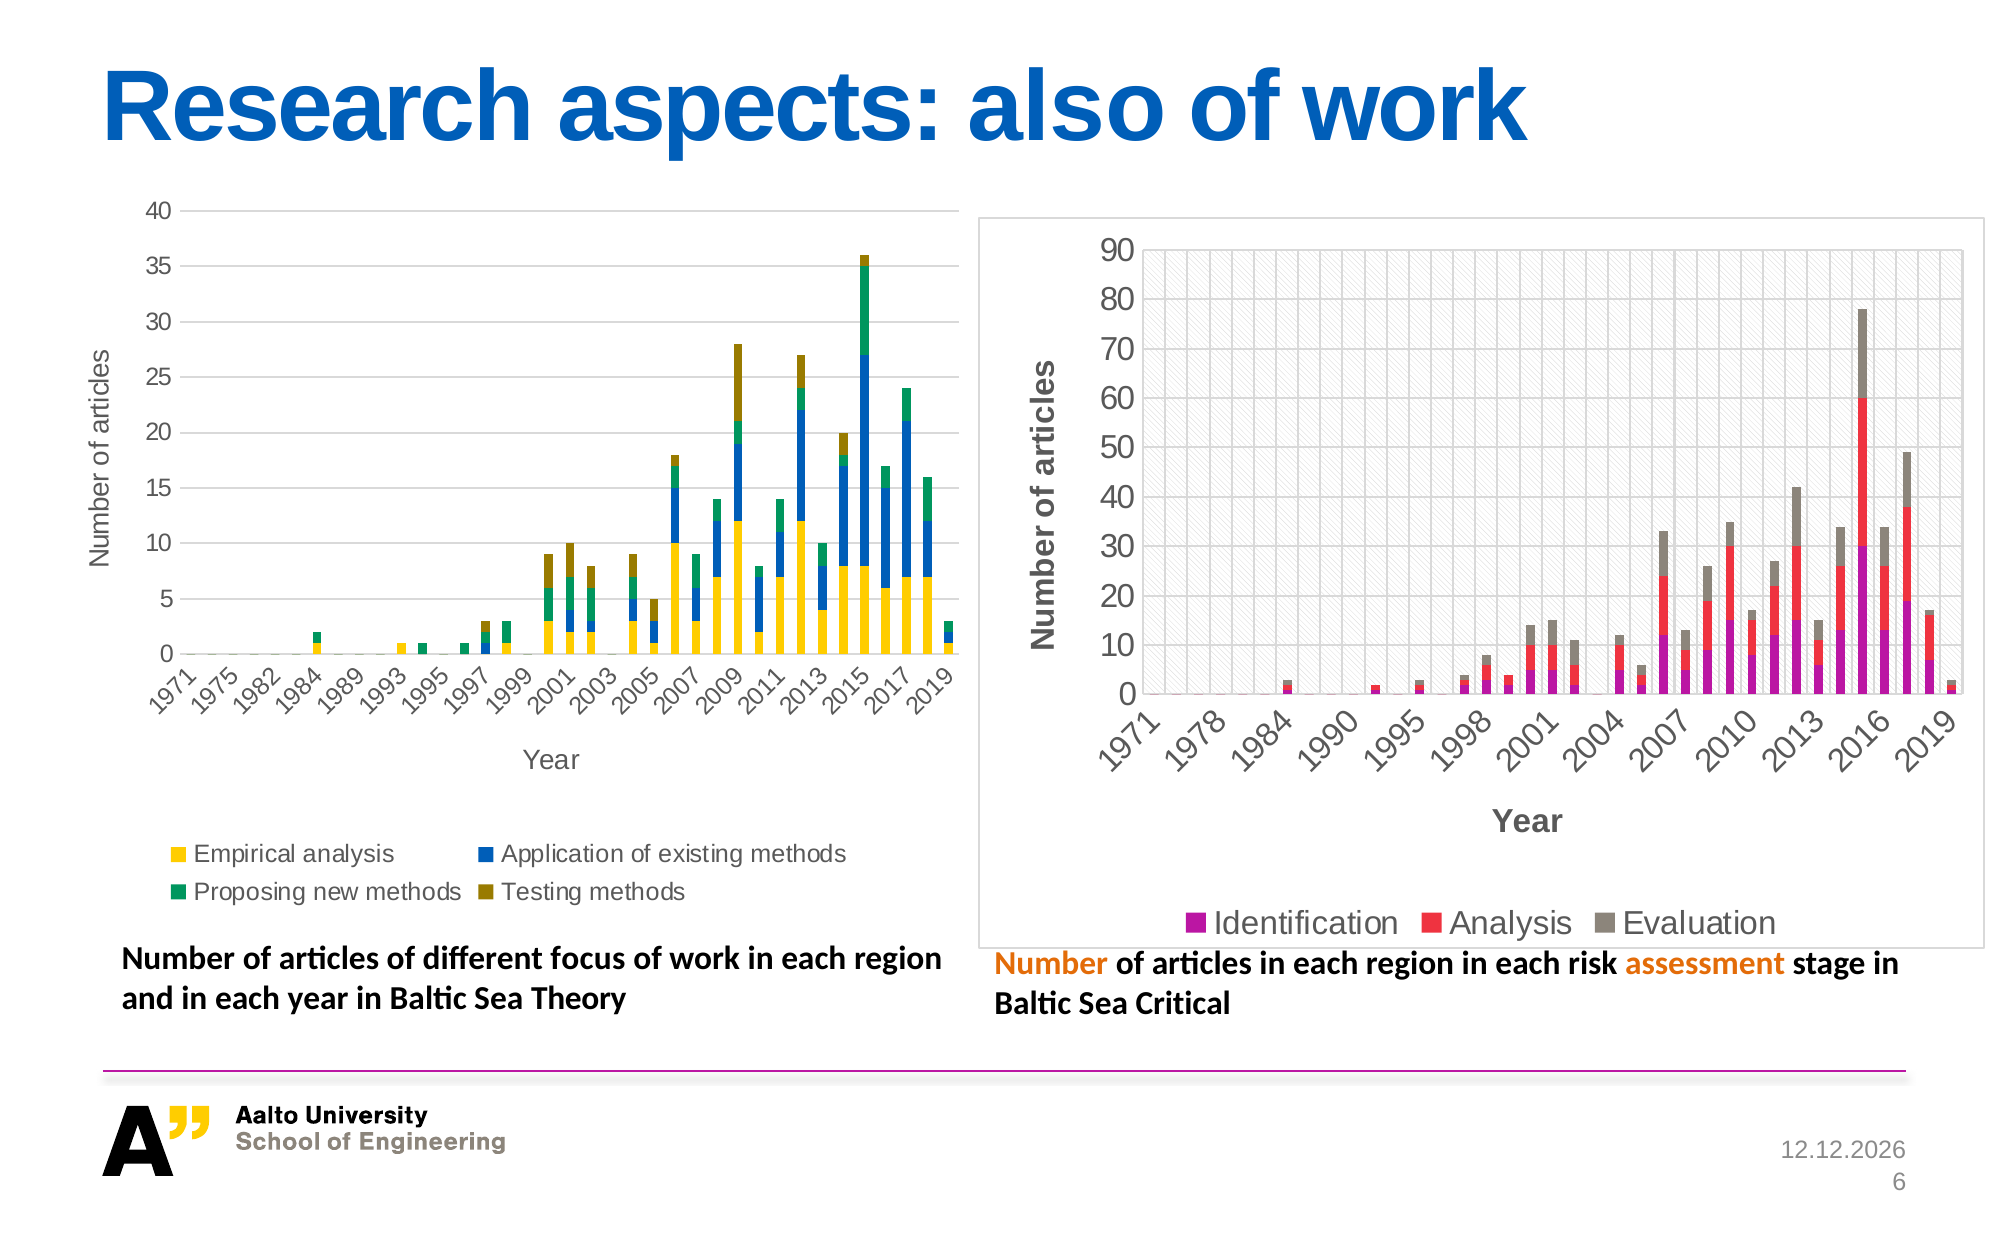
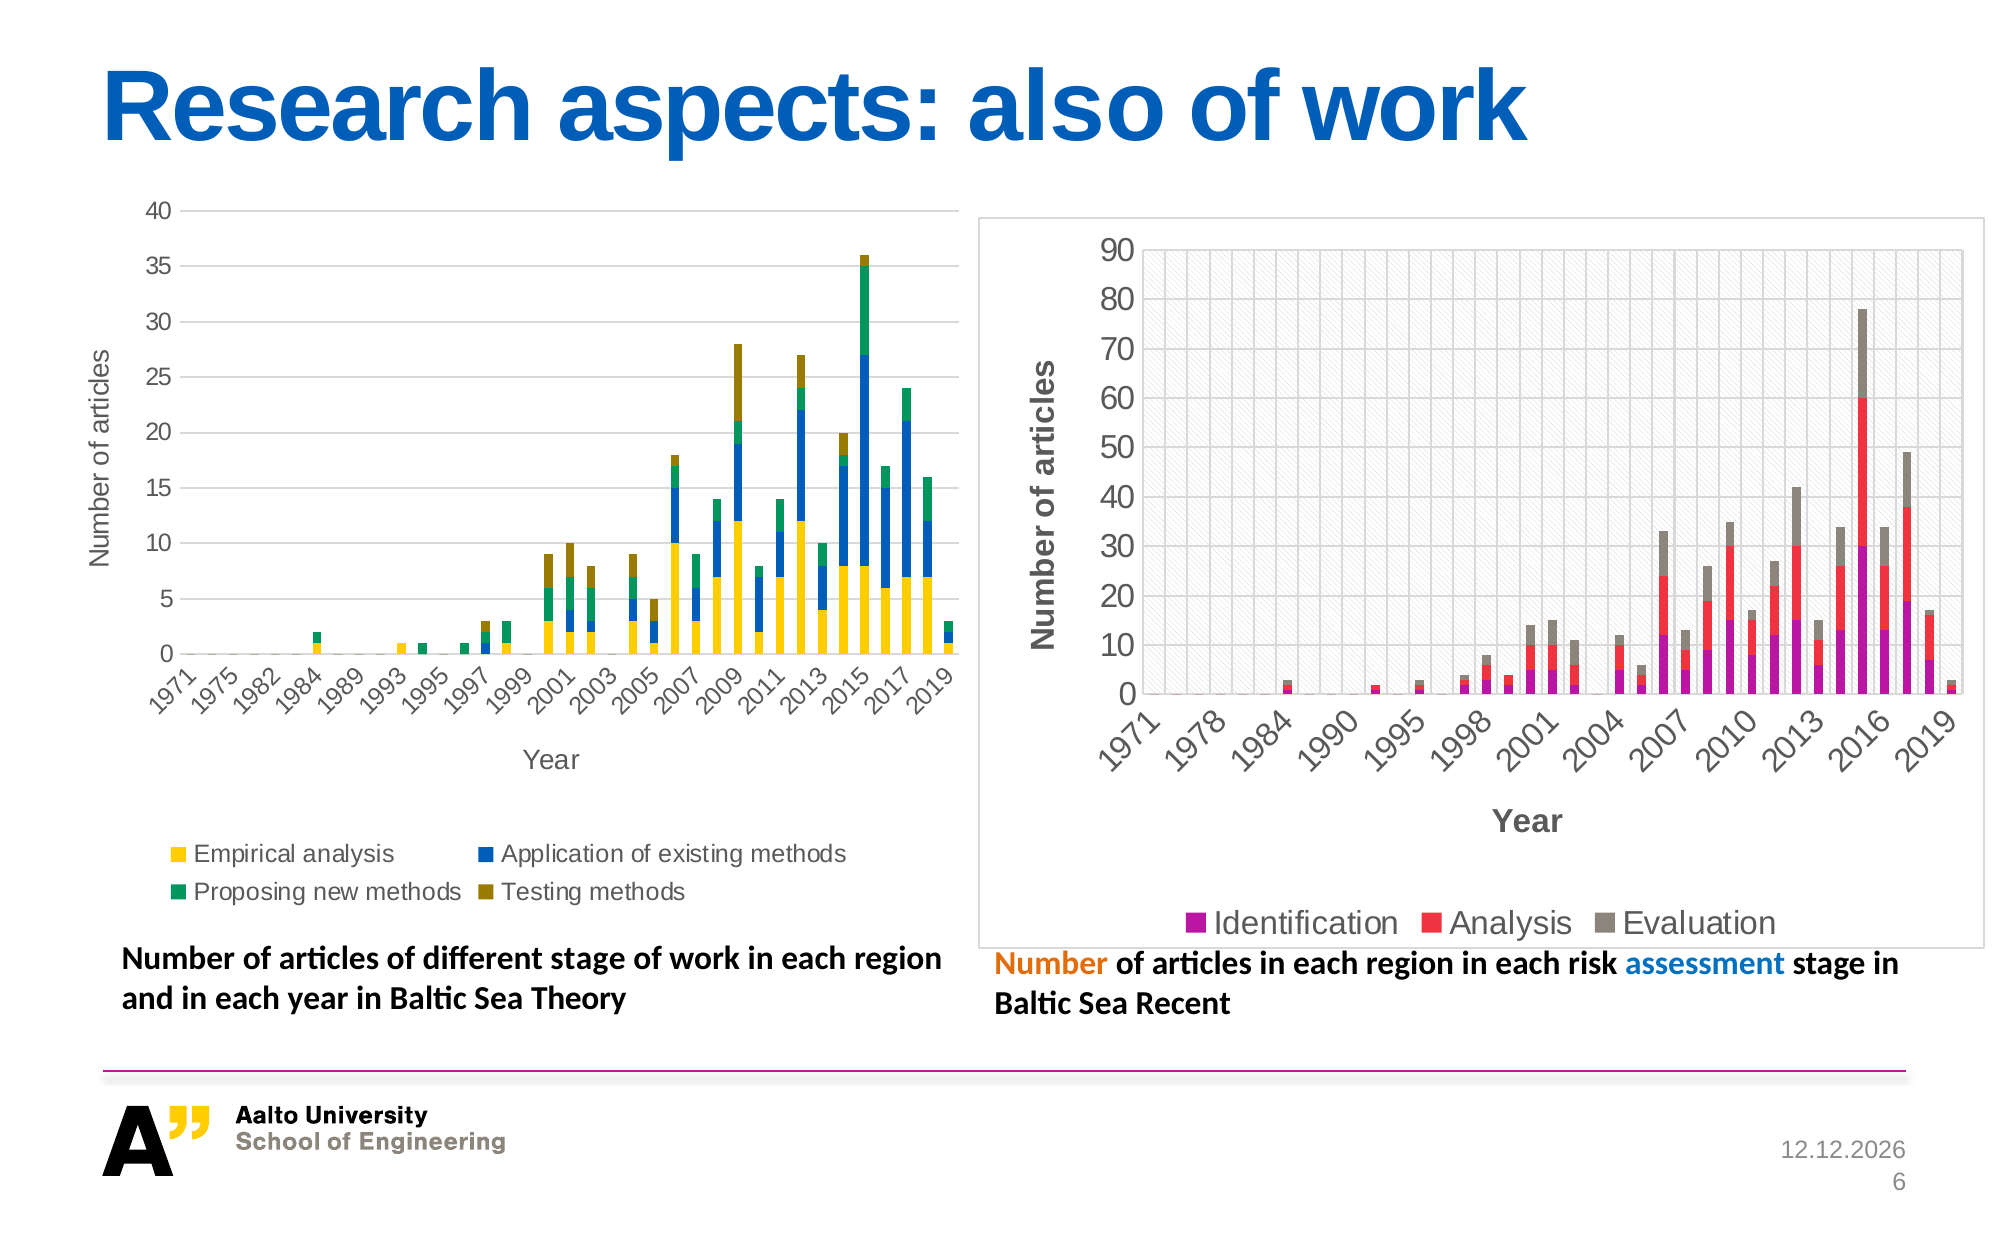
different focus: focus -> stage (588, 958)
assessment colour: orange -> blue (1705, 963)
Critical: Critical -> Recent (1183, 1003)
